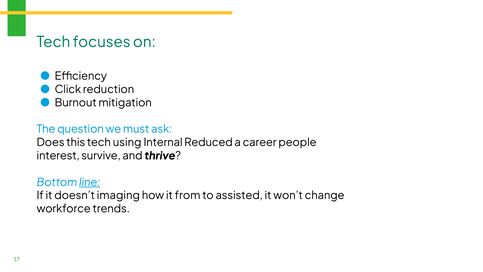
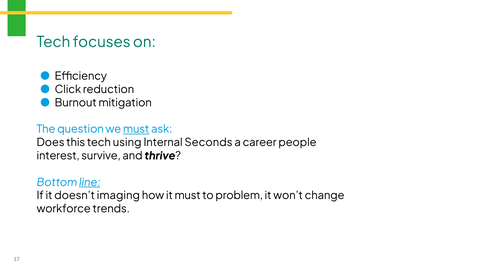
must underline: none -> present (136, 129)
Reduced: Reduced -> Seconds (208, 142)
it from: from -> must (188, 195)
assisted: assisted -> problem (239, 195)
